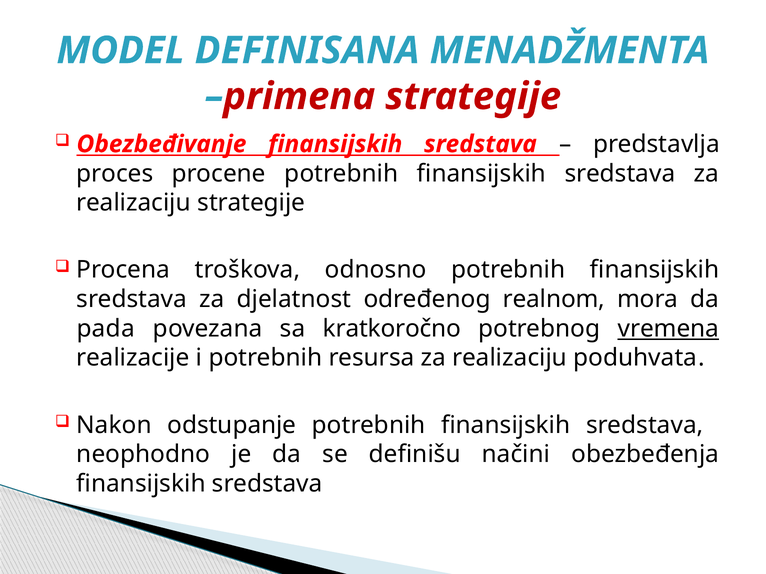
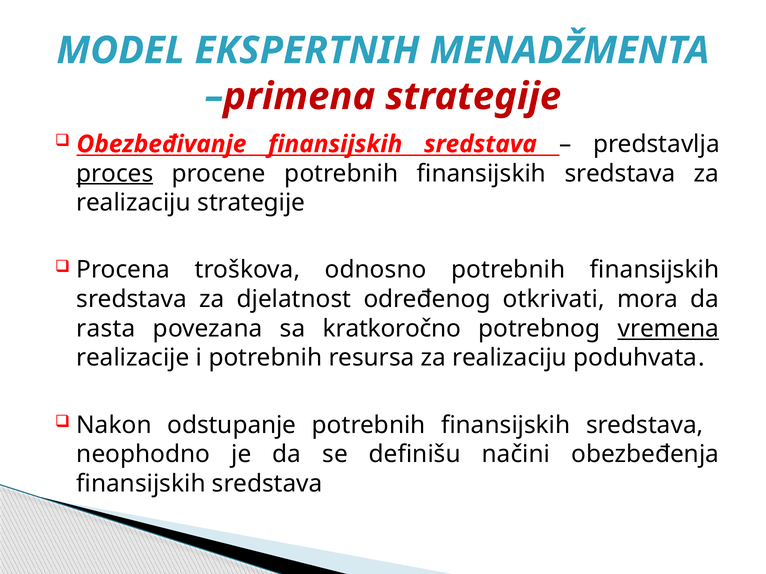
DEFINISANA: DEFINISANA -> EKSPERTNIH (307, 51)
proces underline: none -> present (115, 174)
realnom: realnom -> otkrivati (554, 299)
pada: pada -> rasta (106, 329)
